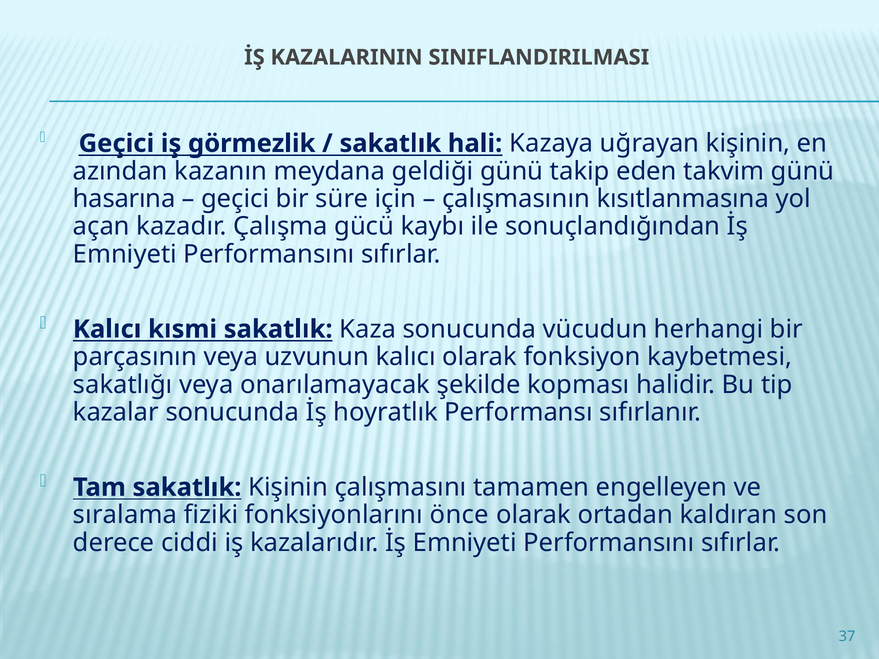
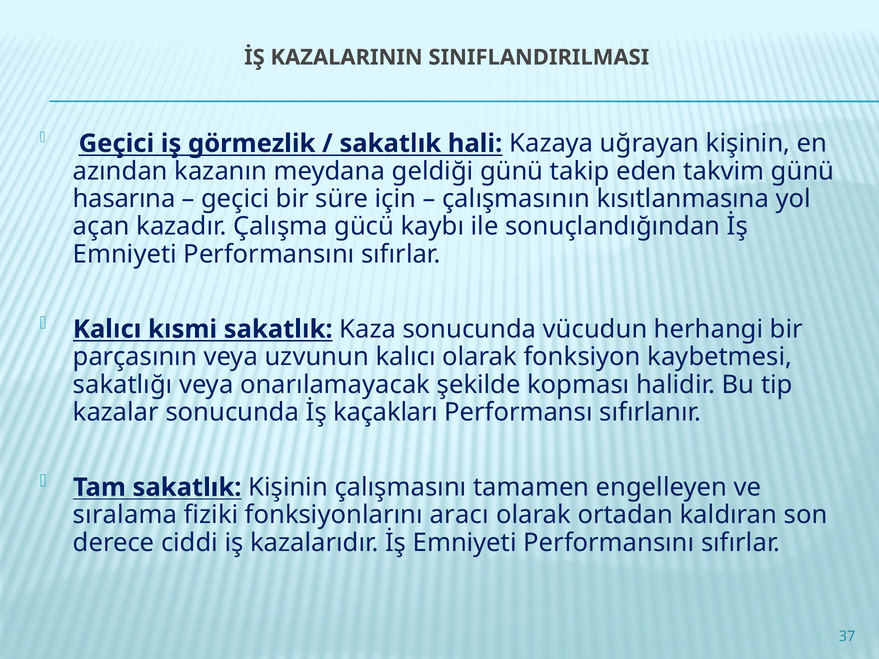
hoyratlık: hoyratlık -> kaçakları (386, 412)
önce: önce -> aracı (459, 515)
